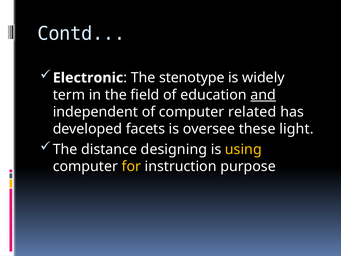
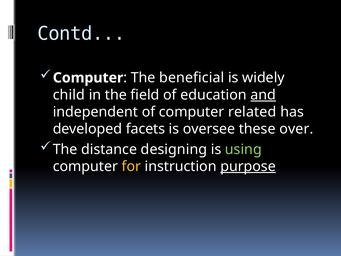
Electronic: Electronic -> Computer (88, 78)
stenotype: stenotype -> beneficial (192, 78)
term: term -> child (69, 95)
light: light -> over (296, 129)
using colour: yellow -> light green (243, 149)
purpose underline: none -> present (248, 166)
